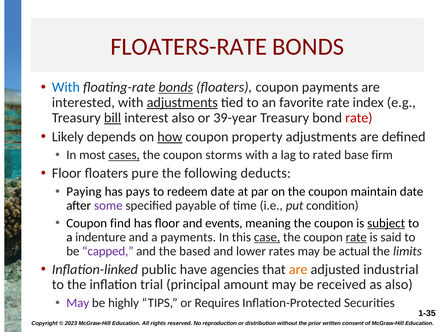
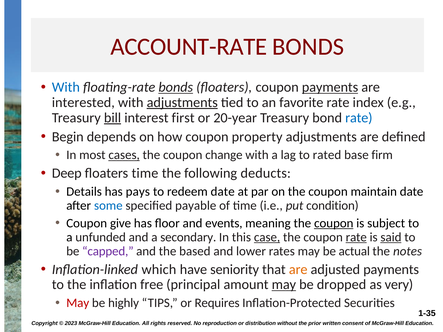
FLOATERS-RATE: FLOATERS-RATE -> ACCOUNT-RATE (189, 47)
payments underline: none -> present (330, 87)
interest also: also -> first (183, 118)
39-year: 39-year -> 20-year (235, 118)
rate colour: red -> blue (359, 118)
Likely: Likely -> Begin (68, 137)
how underline: present -> none (170, 137)
storms: storms -> change (224, 155)
Floor: Floor -> Deep (67, 173)
floaters pure: pure -> time (145, 173)
Paying: Paying -> Details (84, 192)
some colour: purple -> blue (108, 206)
find: find -> give (121, 223)
coupon underline: none -> present (334, 223)
subject underline: present -> none (386, 223)
indenture: indenture -> unfunded (101, 237)
a payments: payments -> secondary (188, 237)
said underline: none -> present (391, 237)
limits: limits -> notes (408, 251)
public: public -> which (159, 270)
agencies: agencies -> seniority (235, 270)
adjusted industrial: industrial -> payments (391, 270)
trial: trial -> free (152, 285)
may underline: none -> present (284, 285)
received: received -> dropped (342, 285)
as also: also -> very (399, 285)
May colour: purple -> red (78, 303)
